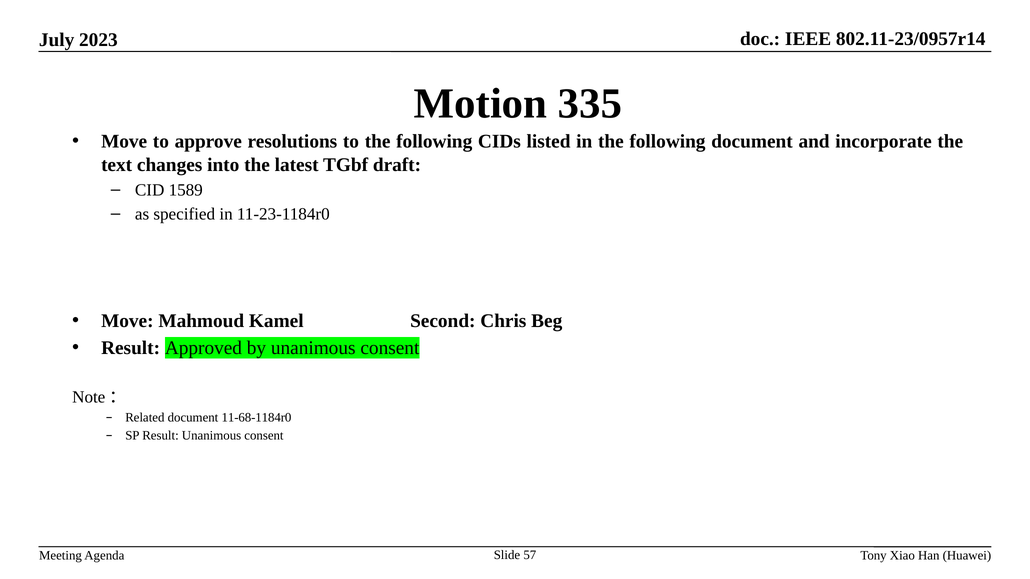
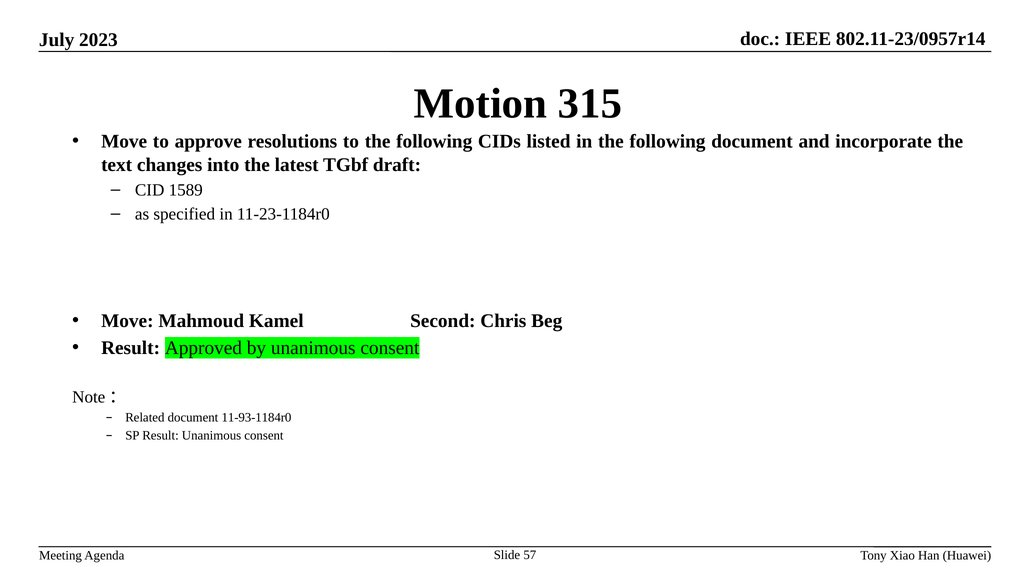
335: 335 -> 315 (590, 103)
11-68-1184r0: 11-68-1184r0 -> 11-93-1184r0 (256, 418)
